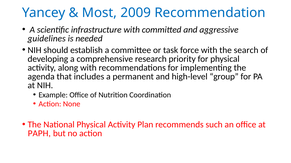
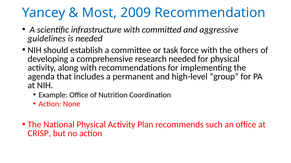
search: search -> others (246, 50)
research priority: priority -> needed (182, 59)
PAPH: PAPH -> CRISP (39, 134)
